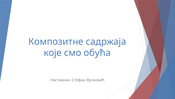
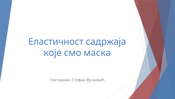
Композитне: Композитне -> Еластичност (56, 41)
обућа: обућа -> маска (97, 53)
